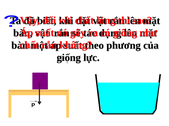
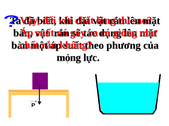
giống: giống -> mỏng (69, 58)
